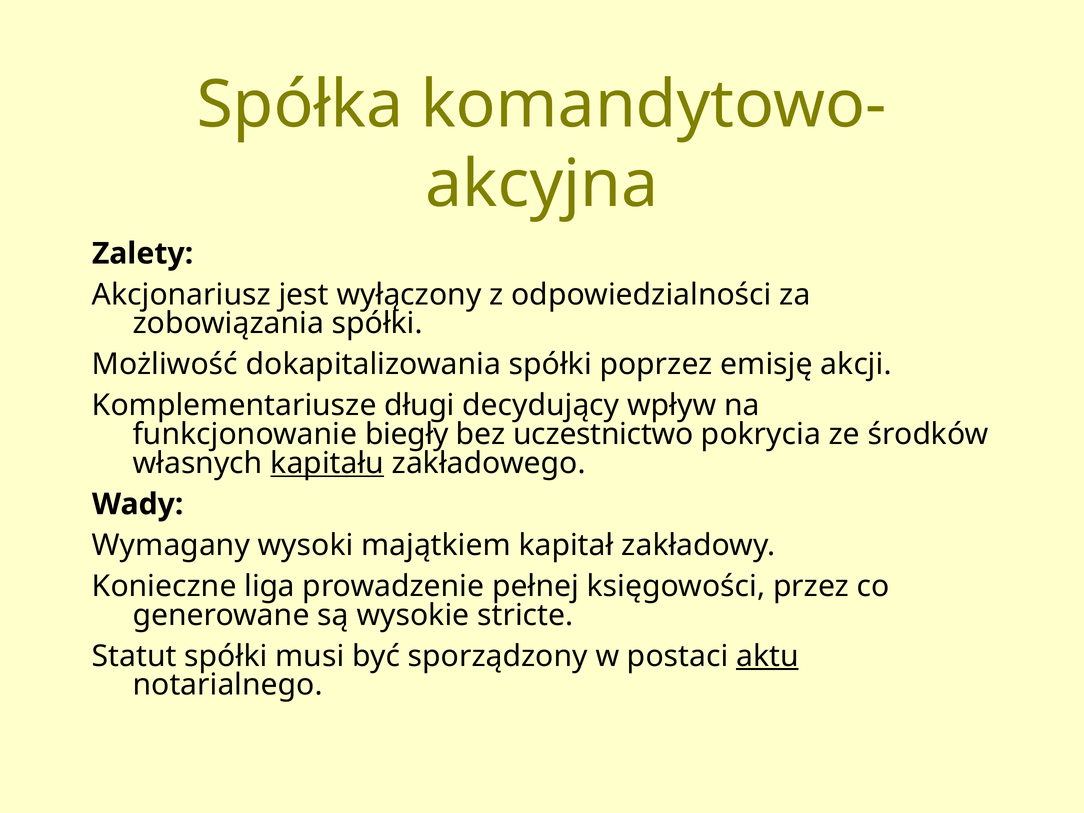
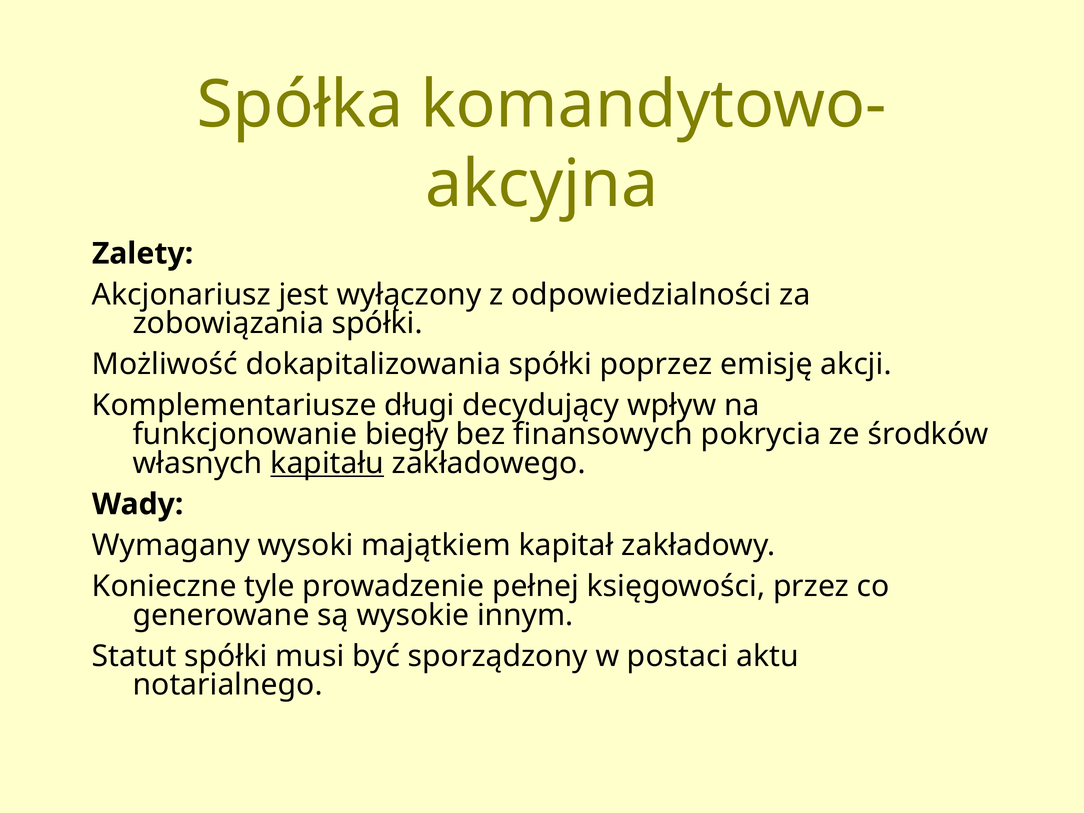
uczestnictwo: uczestnictwo -> finansowych (603, 434)
liga: liga -> tyle (270, 586)
stricte: stricte -> innym (525, 615)
aktu underline: present -> none (767, 656)
